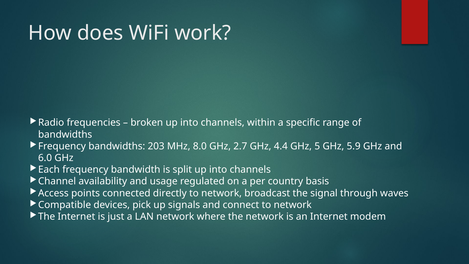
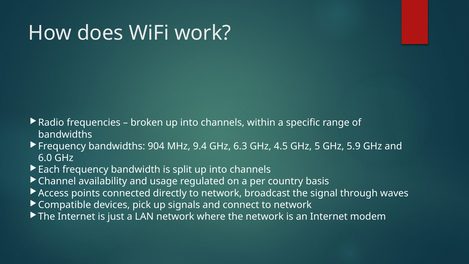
203: 203 -> 904 (156, 146)
8.0: 8.0 -> 9.4 (200, 146)
2.7: 2.7 -> 6.3 (240, 146)
4.4: 4.4 -> 4.5 (281, 146)
